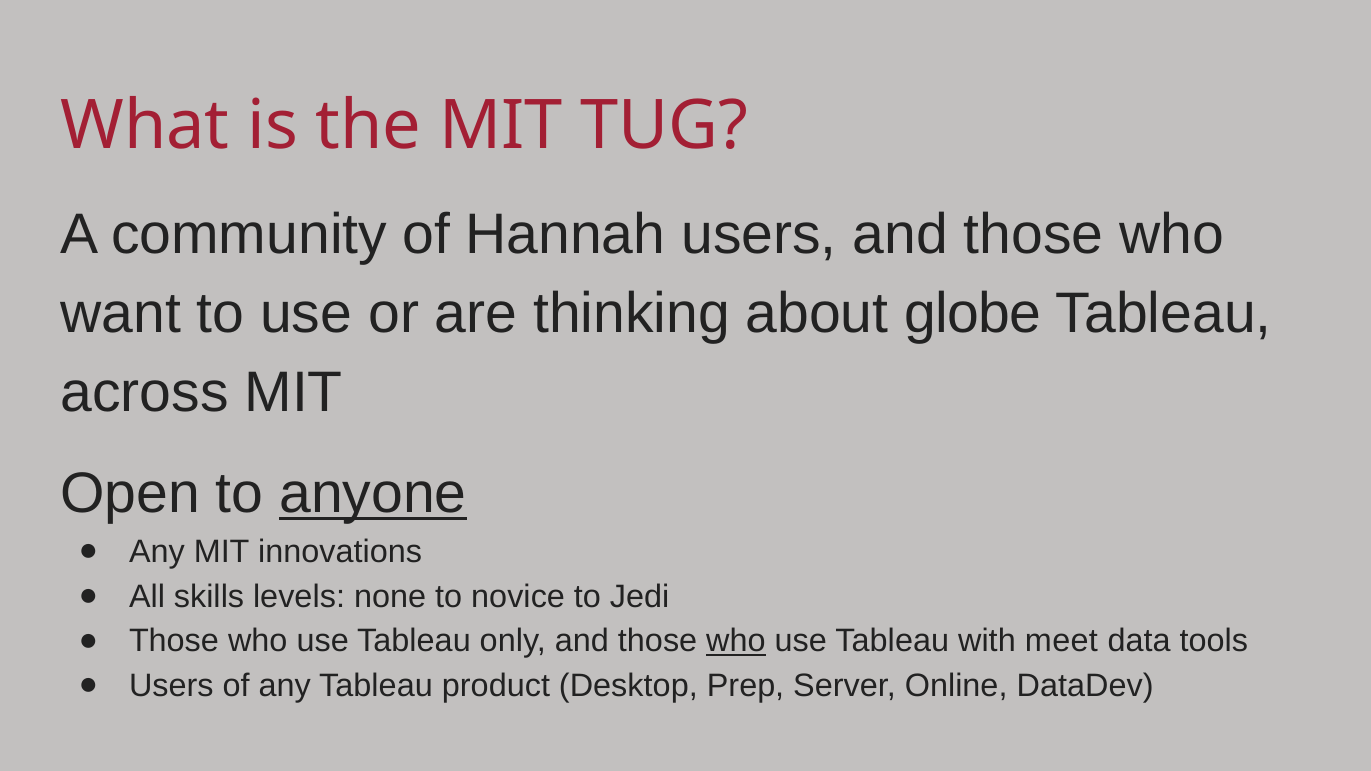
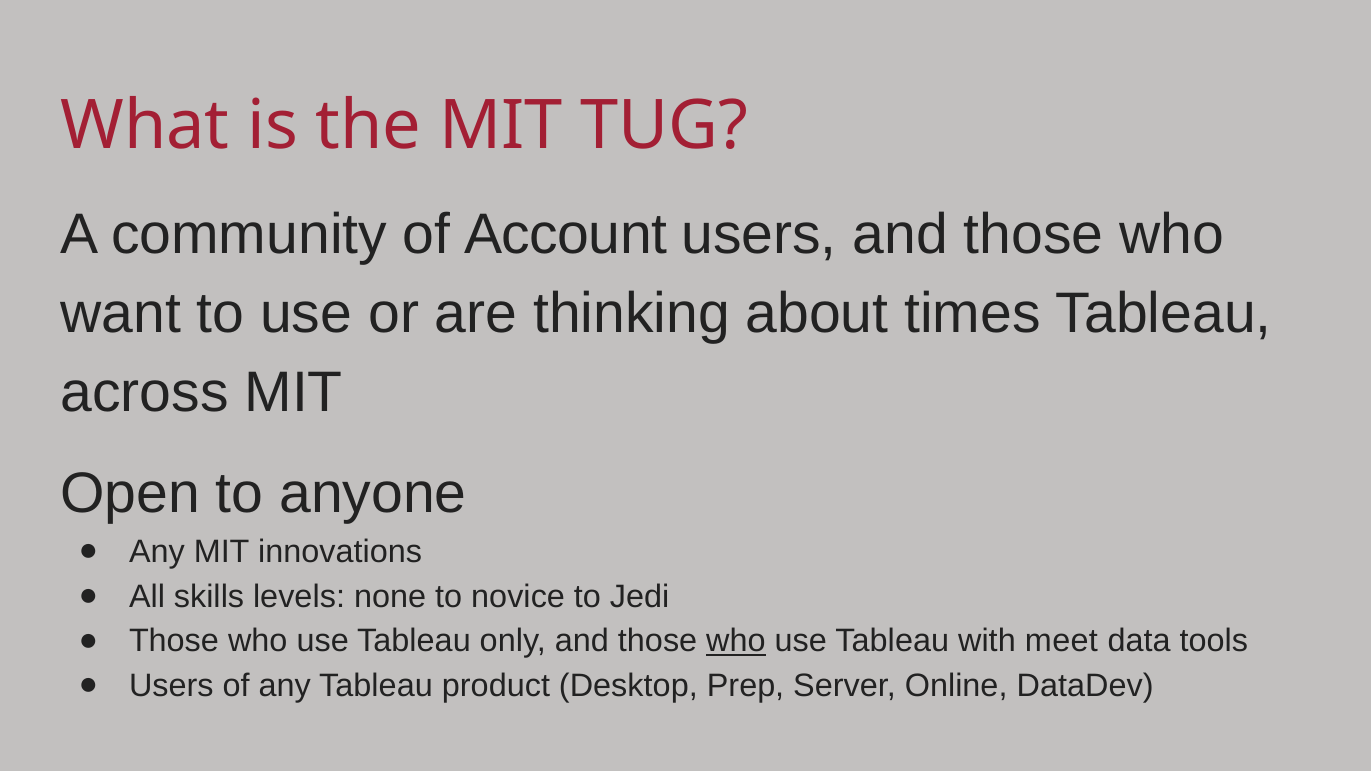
Hannah: Hannah -> Account (566, 235)
globe: globe -> times (973, 314)
anyone underline: present -> none (373, 494)
